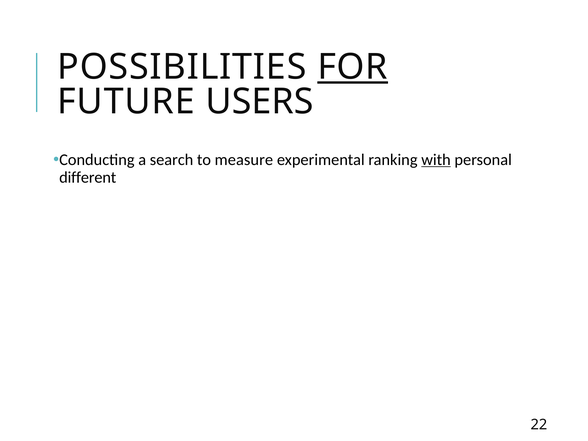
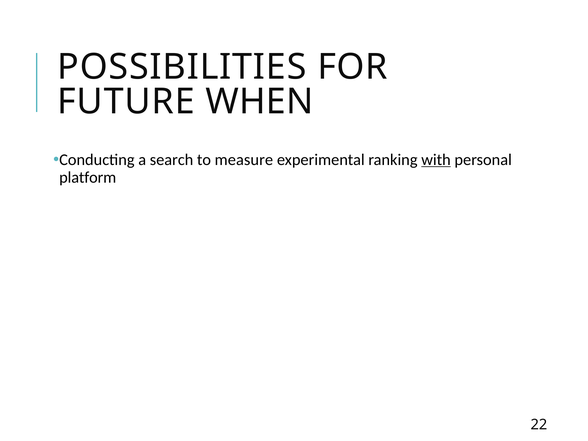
FOR underline: present -> none (353, 67)
USERS: USERS -> WHEN (260, 102)
different: different -> platform (88, 177)
